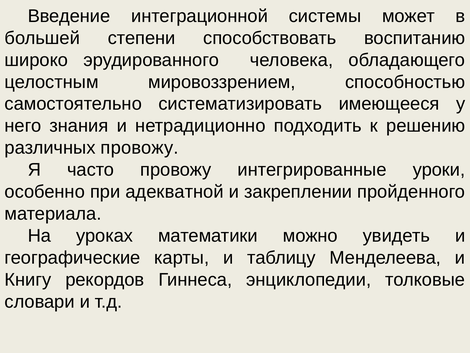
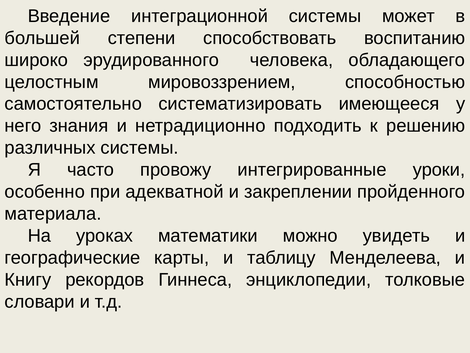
различных провожу: провожу -> системы (140, 148)
